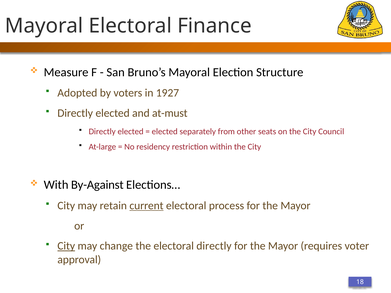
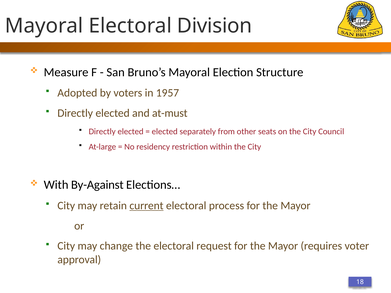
Finance: Finance -> Division (215, 26)
1927: 1927 -> 1957 (168, 93)
City underline: present -> none (66, 246)
electoral directly: directly -> request (214, 246)
